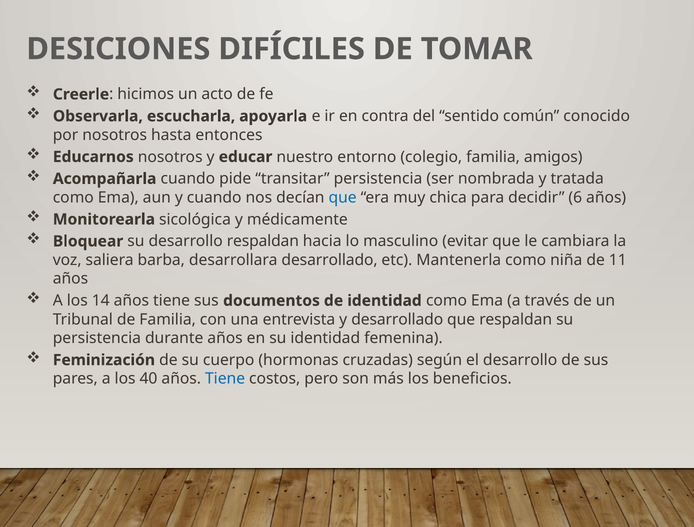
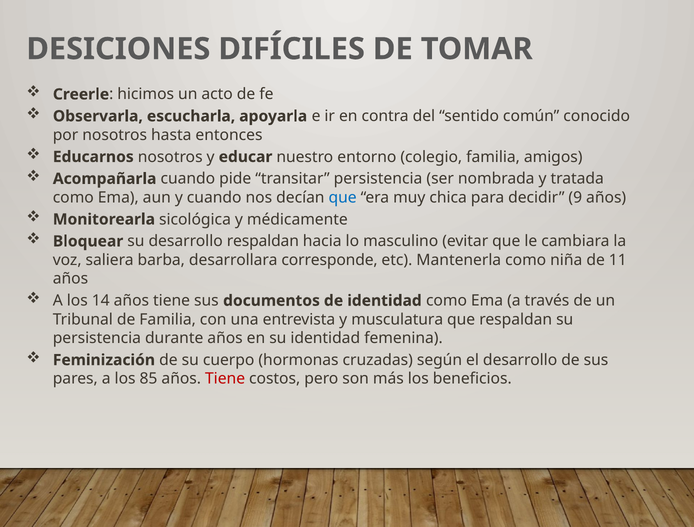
6: 6 -> 9 (575, 198)
desarrollara desarrollado: desarrollado -> corresponde (330, 260)
y desarrollado: desarrollado -> musculatura (397, 320)
40: 40 -> 85 (148, 379)
Tiene colour: blue -> red (225, 379)
